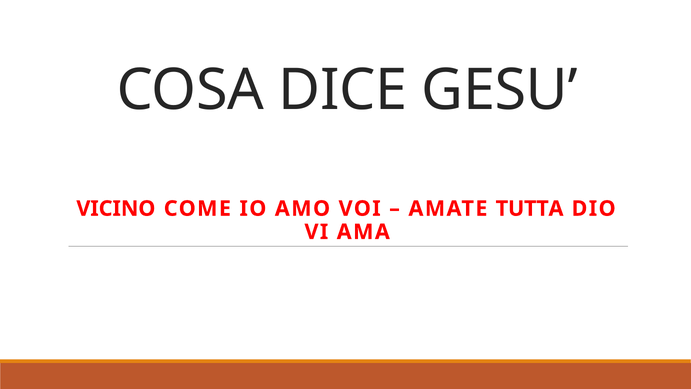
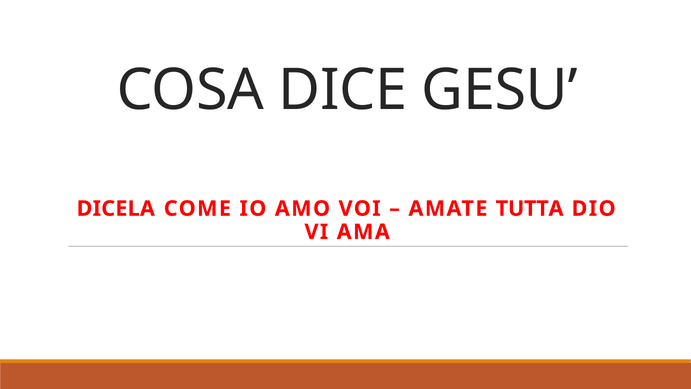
VICINO: VICINO -> DICELA (116, 208)
